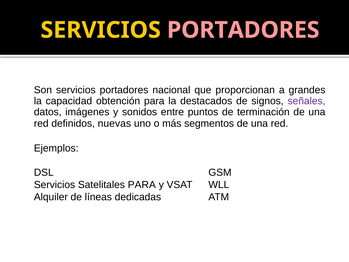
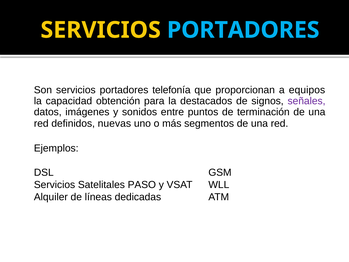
PORTADORES colour: pink -> light blue (243, 30)
nacional: nacional -> telefonía (171, 90)
grandes: grandes -> equipos (307, 90)
Satelitales PARA: PARA -> PASO (142, 185)
